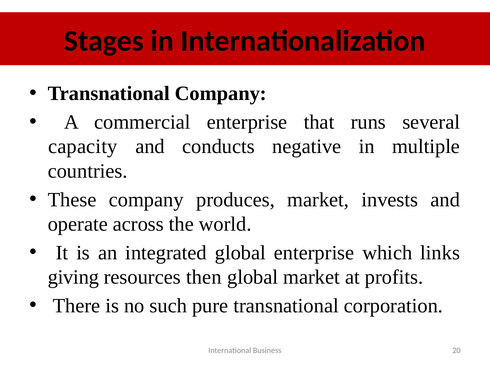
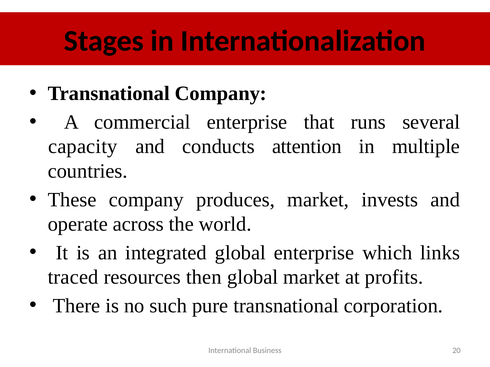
negative: negative -> attention (307, 147)
giving: giving -> traced (73, 277)
